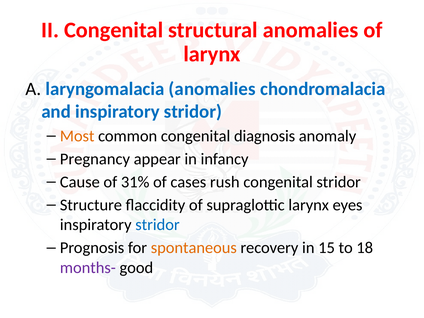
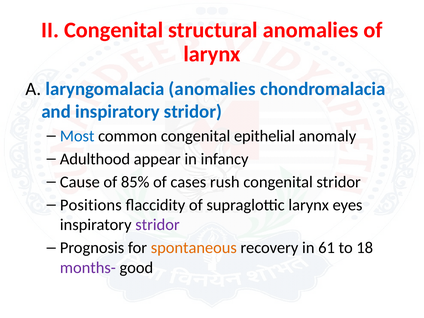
Most colour: orange -> blue (77, 136)
diagnosis: diagnosis -> epithelial (265, 136)
Pregnancy: Pregnancy -> Adulthood (95, 159)
31%: 31% -> 85% (135, 182)
Structure: Structure -> Positions (91, 205)
stridor colour: blue -> purple (157, 225)
15: 15 -> 61 (327, 248)
